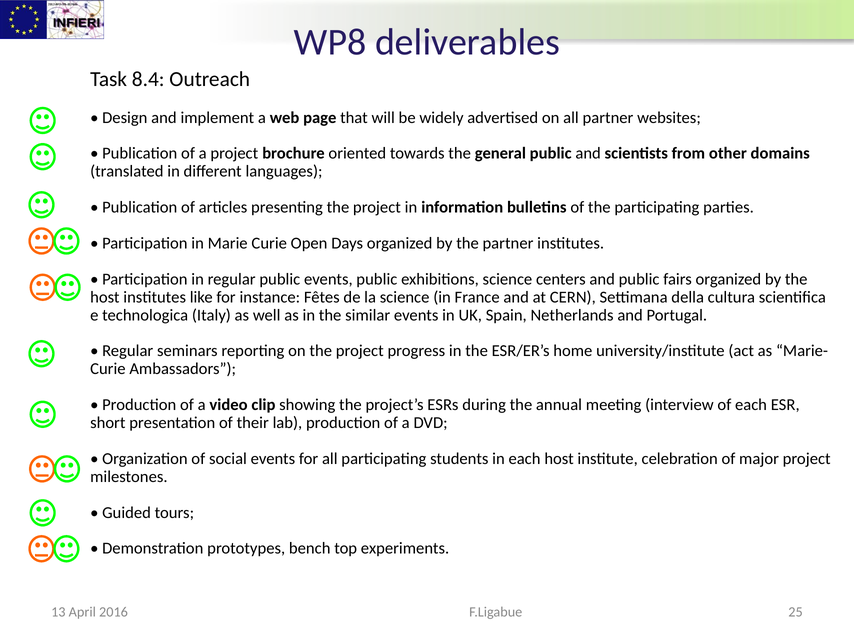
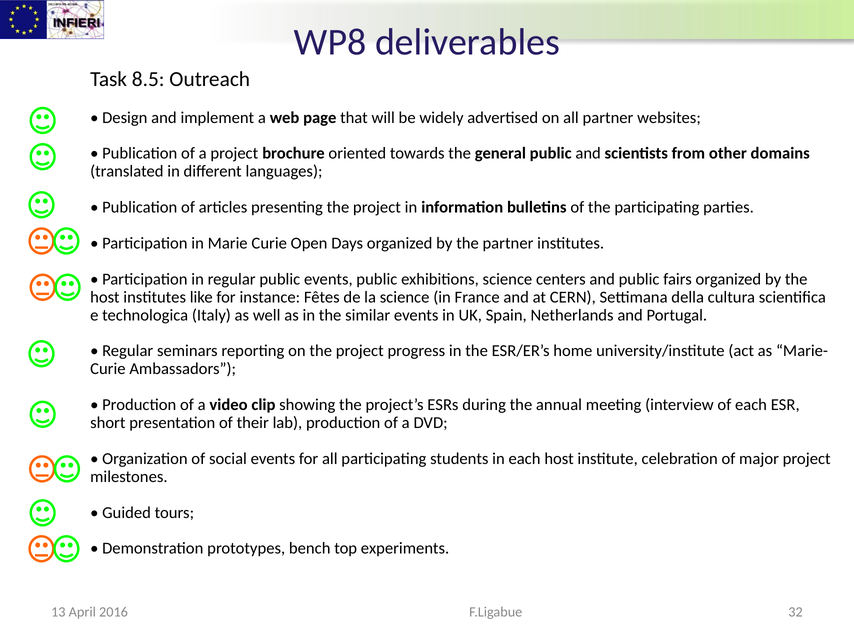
8.4: 8.4 -> 8.5 (148, 79)
25: 25 -> 32 (796, 612)
